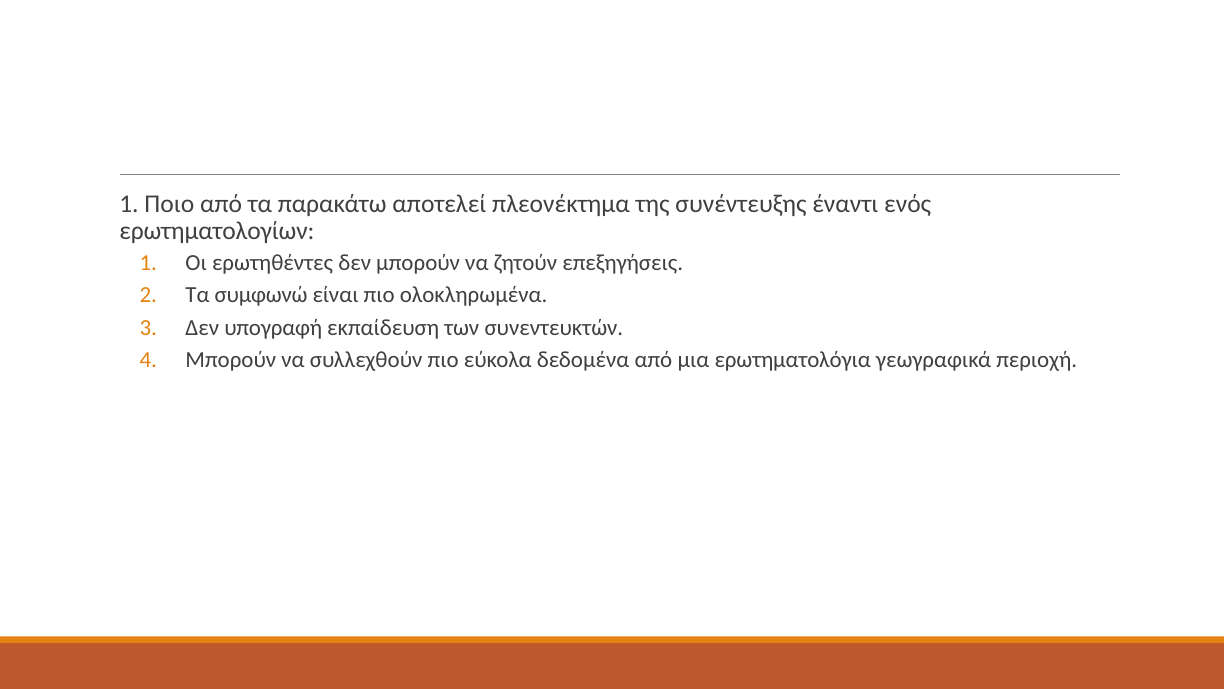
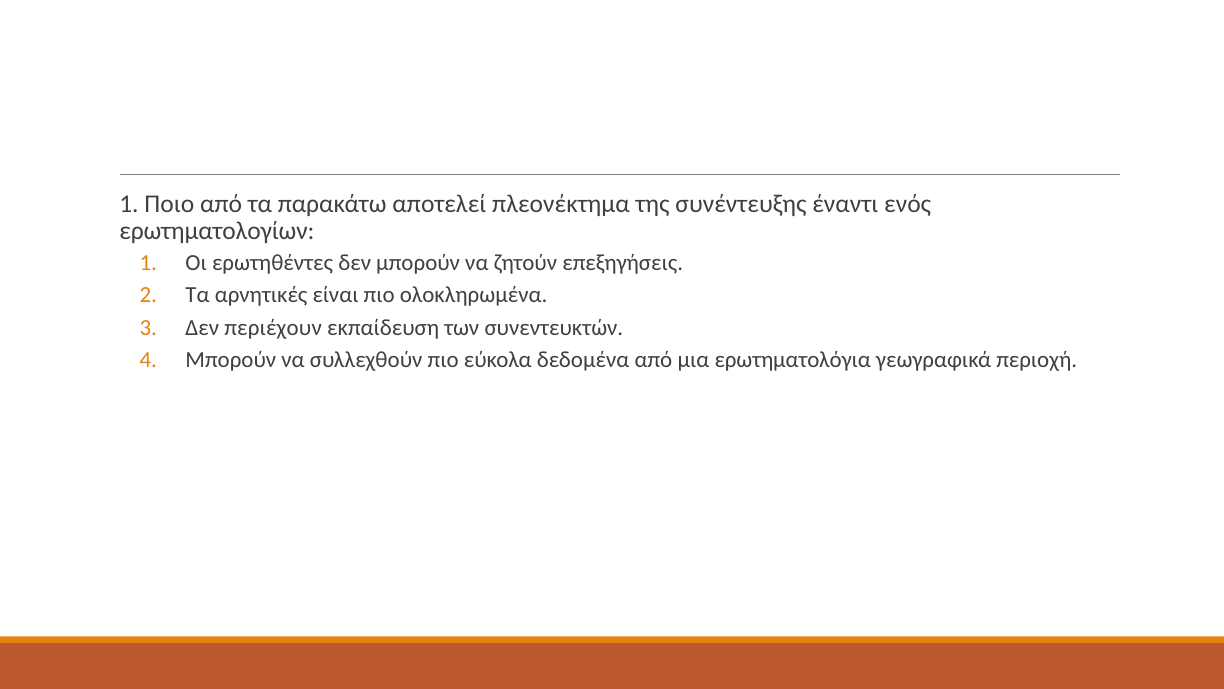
συμφωνώ: συμφωνώ -> αρνητικές (261, 295)
υπογραφή: υπογραφή -> περιέχουν (273, 327)
